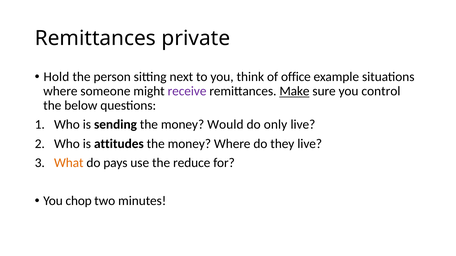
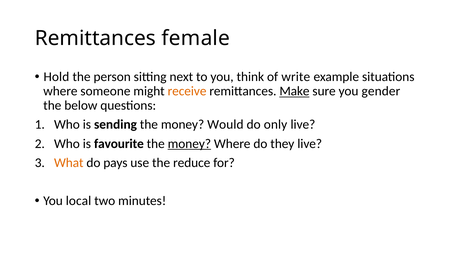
private: private -> female (196, 38)
office: office -> write (296, 77)
receive colour: purple -> orange (187, 91)
control: control -> gender (381, 91)
attitudes: attitudes -> favourite (119, 144)
money underline: none -> present (189, 144)
chop: chop -> local (79, 201)
